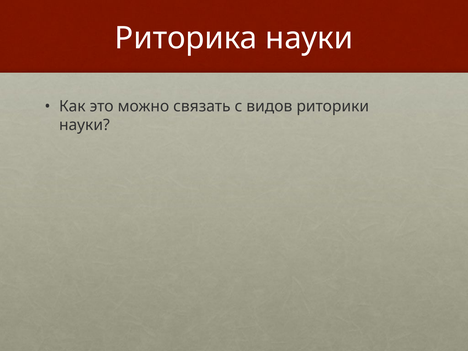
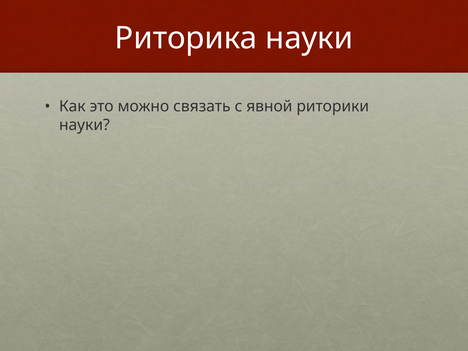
видов: видов -> явной (269, 106)
